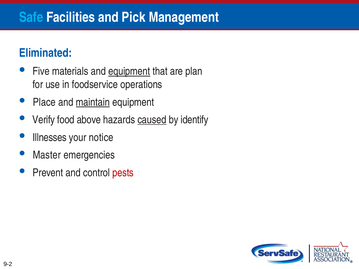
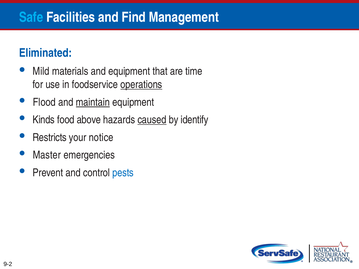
Pick: Pick -> Find (134, 17)
Five: Five -> Mild (41, 71)
equipment underline: present -> none (129, 71)
plan: plan -> time (194, 71)
operations underline: none -> present (141, 85)
Place: Place -> Flood (44, 102)
Verify: Verify -> Kinds (44, 120)
Illnesses: Illnesses -> Restricts (50, 138)
pests colour: red -> blue (123, 173)
